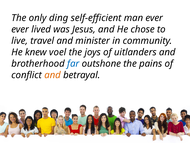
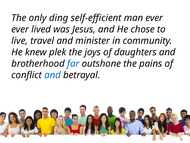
voel: voel -> plek (58, 52)
uitlanders: uitlanders -> daughters (135, 52)
and colour: orange -> blue (53, 75)
